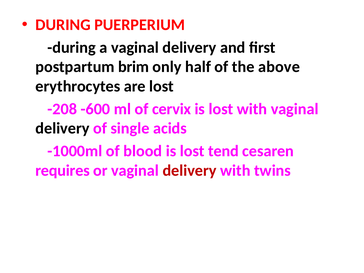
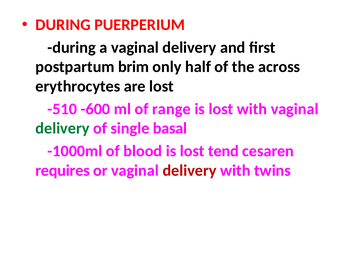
above: above -> across (279, 67)
-208: -208 -> -510 (62, 109)
cervix: cervix -> range (171, 109)
delivery colour: black -> green (62, 128)
acids: acids -> basal (170, 128)
